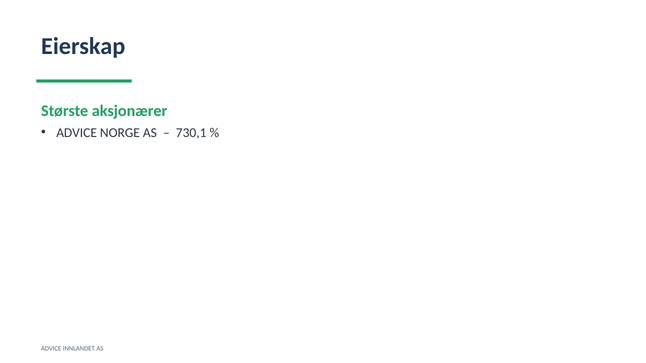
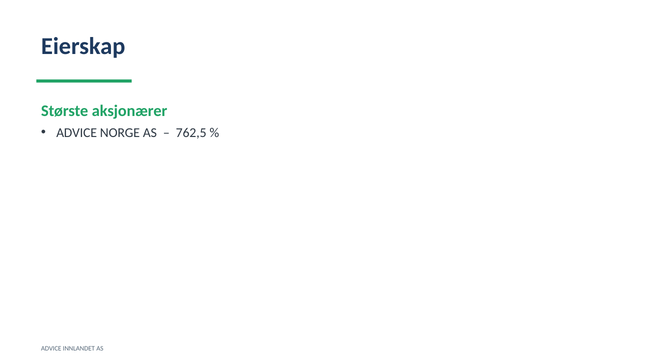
730,1: 730,1 -> 762,5 (191, 133)
